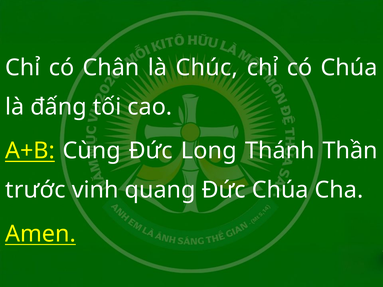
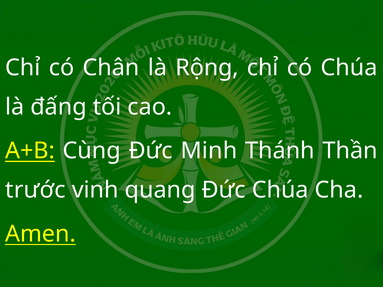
Chúc: Chúc -> Rộng (207, 68)
Long: Long -> Minh (209, 151)
